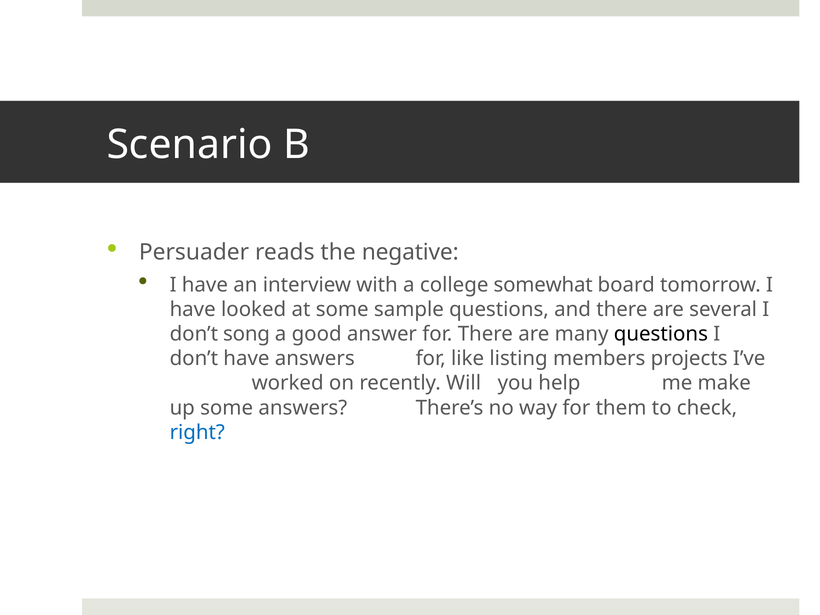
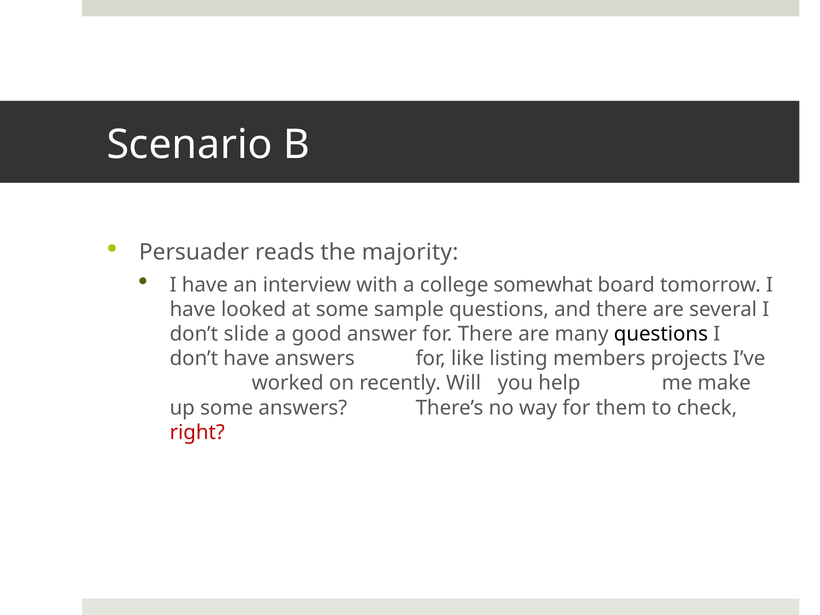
negative: negative -> majority (410, 252)
song: song -> slide (246, 334)
right colour: blue -> red (197, 432)
